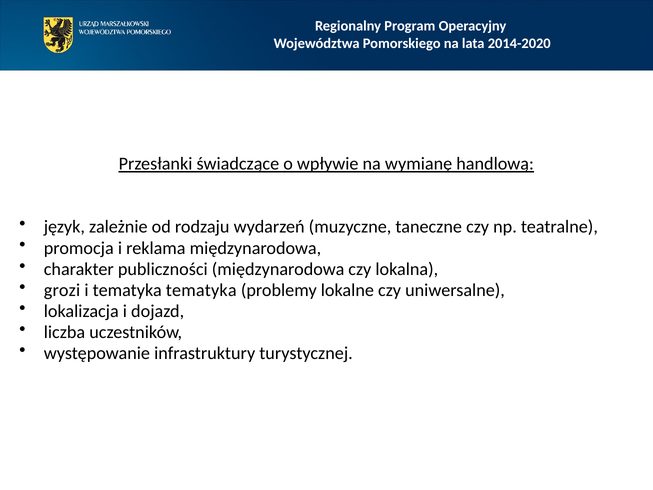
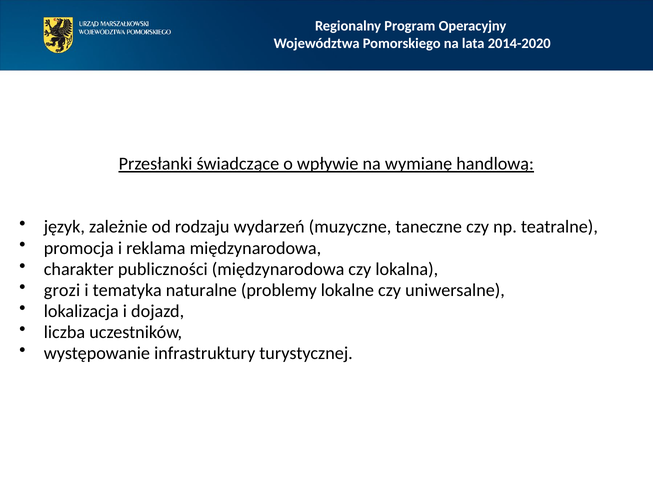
tematyka tematyka: tematyka -> naturalne (201, 290)
